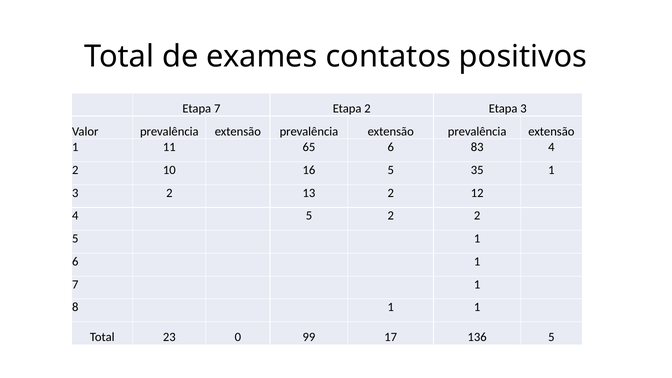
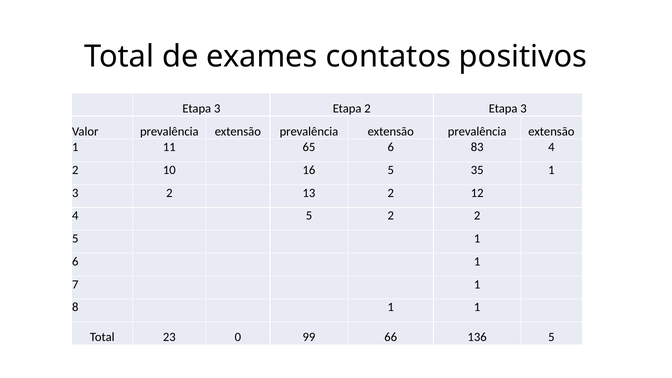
7: 7 -> 3 (217, 109)
17: 17 -> 66 (391, 337)
